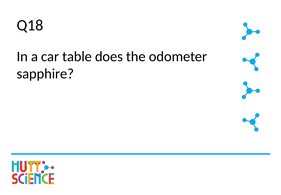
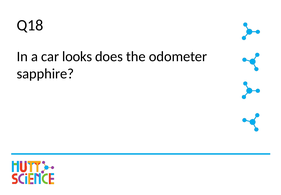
table: table -> looks (77, 56)
